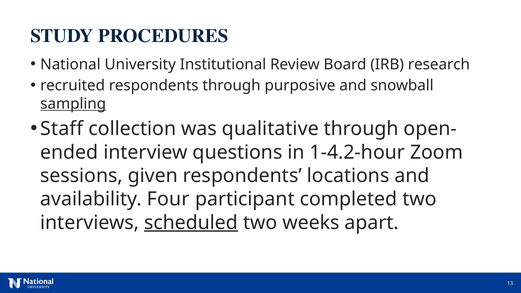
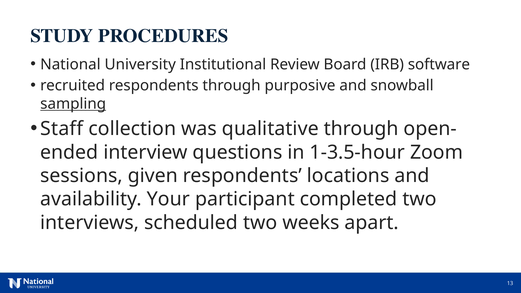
research: research -> software (439, 64)
1-4.2-hour: 1-4.2-hour -> 1-3.5-hour (357, 152)
Four: Four -> Your (168, 199)
scheduled underline: present -> none (191, 223)
